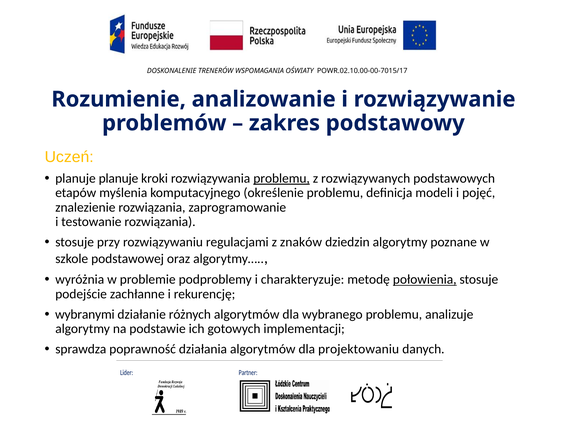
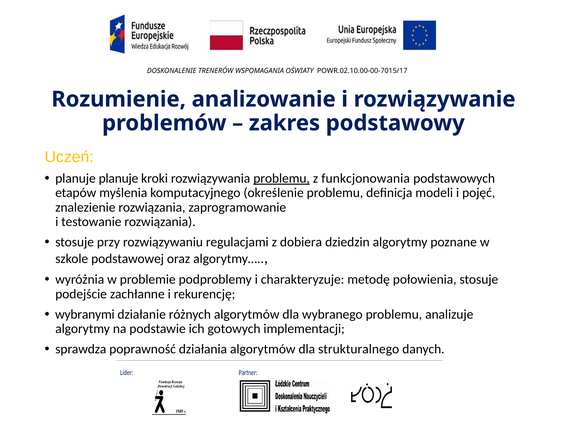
rozwiązywanych: rozwiązywanych -> funkcjonowania (366, 179)
znaków: znaków -> dobiera (301, 242)
połowienia underline: present -> none (425, 280)
projektowaniu: projektowaniu -> strukturalnego (359, 349)
